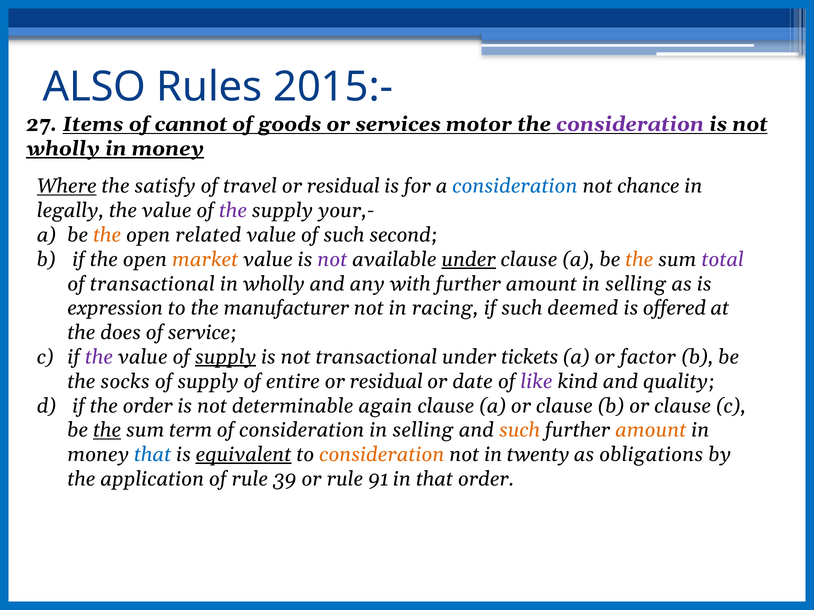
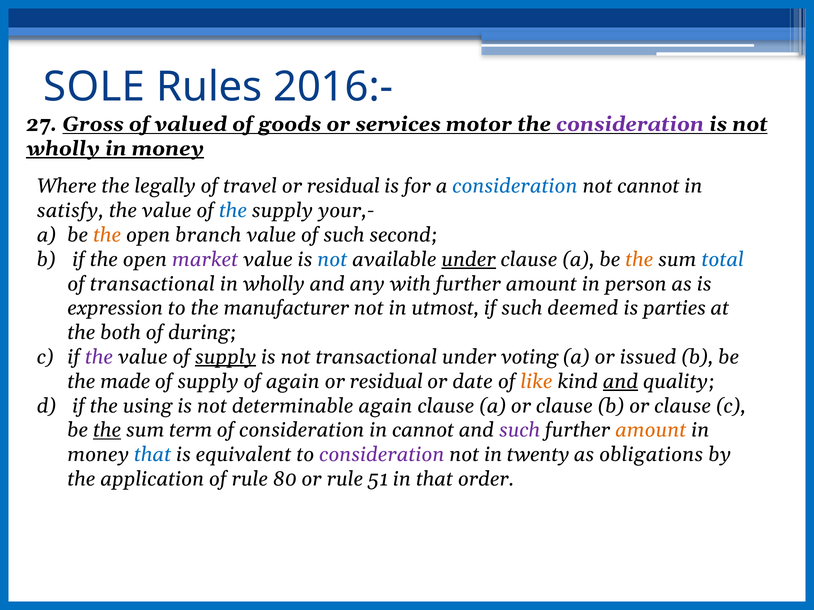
ALSO: ALSO -> SOLE (94, 87)
2015:-: 2015:- -> 2016:- (333, 87)
Items: Items -> Gross (93, 124)
cannot: cannot -> valued (191, 124)
Where underline: present -> none (67, 186)
satisfy: satisfy -> legally (165, 186)
not chance: chance -> cannot (648, 186)
legally: legally -> satisfy (70, 211)
the colour: purple -> blue (233, 211)
related: related -> branch (208, 235)
market colour: orange -> purple (205, 260)
not colour: purple -> blue (332, 260)
total colour: purple -> blue (723, 260)
amount in selling: selling -> person (636, 284)
racing: racing -> utmost (445, 308)
offered: offered -> parties (674, 308)
does: does -> both (121, 333)
service: service -> during (203, 333)
tickets: tickets -> voting (530, 357)
factor: factor -> issued (648, 357)
socks: socks -> made (125, 382)
of entire: entire -> again (293, 382)
like colour: purple -> orange (536, 382)
and underline: none -> present (620, 382)
the order: order -> using (148, 406)
consideration in selling: selling -> cannot (423, 431)
such colour: orange -> purple (520, 431)
equivalent underline: present -> none (244, 455)
consideration colour: orange -> purple (382, 455)
39: 39 -> 80 (285, 479)
91: 91 -> 51 (378, 479)
